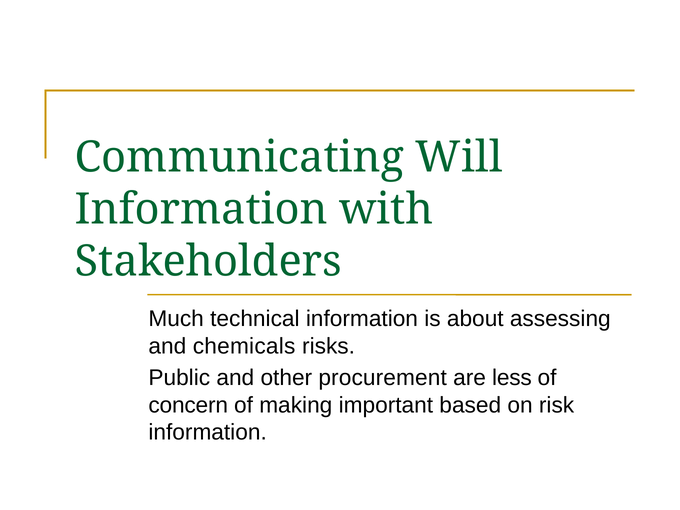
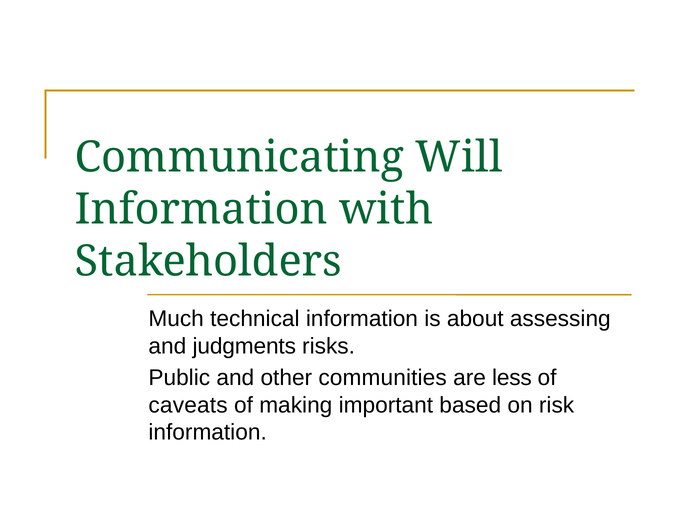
chemicals: chemicals -> judgments (244, 346)
procurement: procurement -> communities (383, 378)
concern: concern -> caveats (188, 405)
